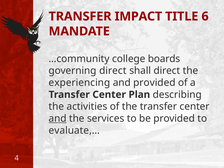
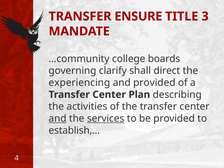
IMPACT: IMPACT -> ENSURE (138, 16)
6: 6 -> 3 (205, 16)
governing direct: direct -> clarify (113, 71)
services underline: none -> present (106, 118)
evaluate,…: evaluate,… -> establish,… (74, 130)
